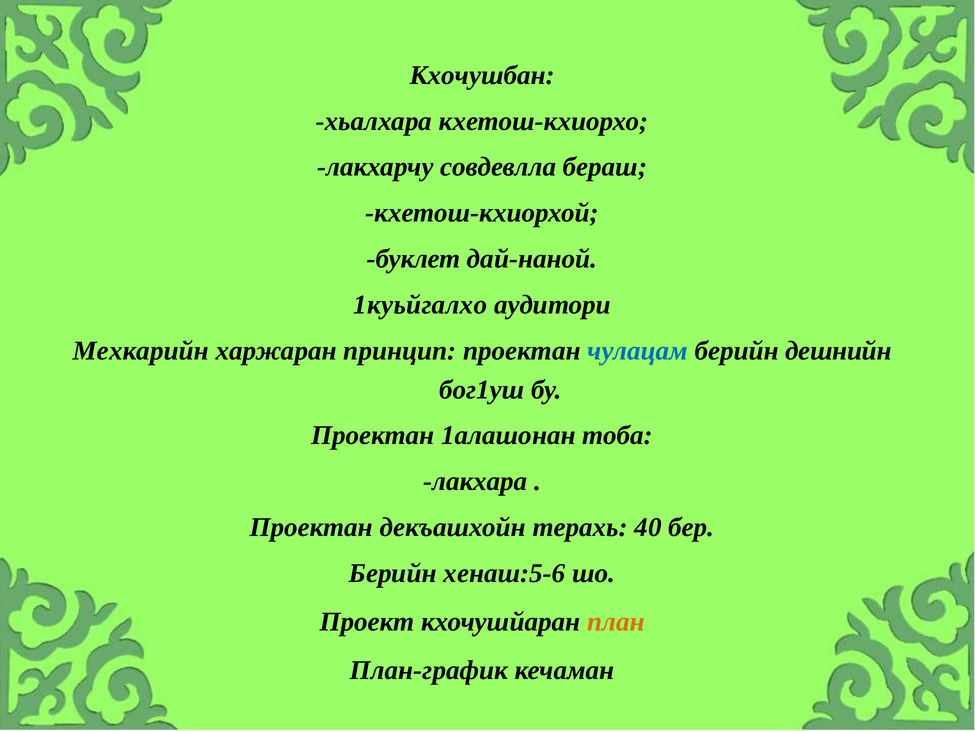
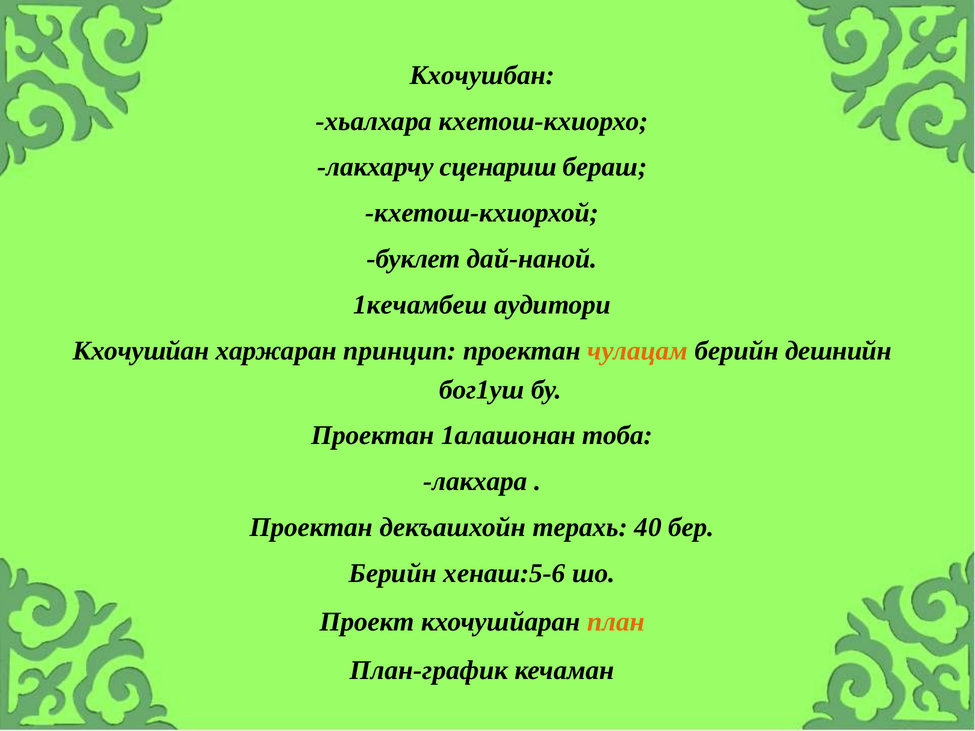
совдевлла: совдевлла -> сценариш (498, 167)
1куьйгалхо: 1куьйгалхо -> 1кечамбеш (420, 305)
Мехкарийн: Мехкарийн -> Кхочушйан (141, 351)
чулацам colour: blue -> orange (638, 351)
